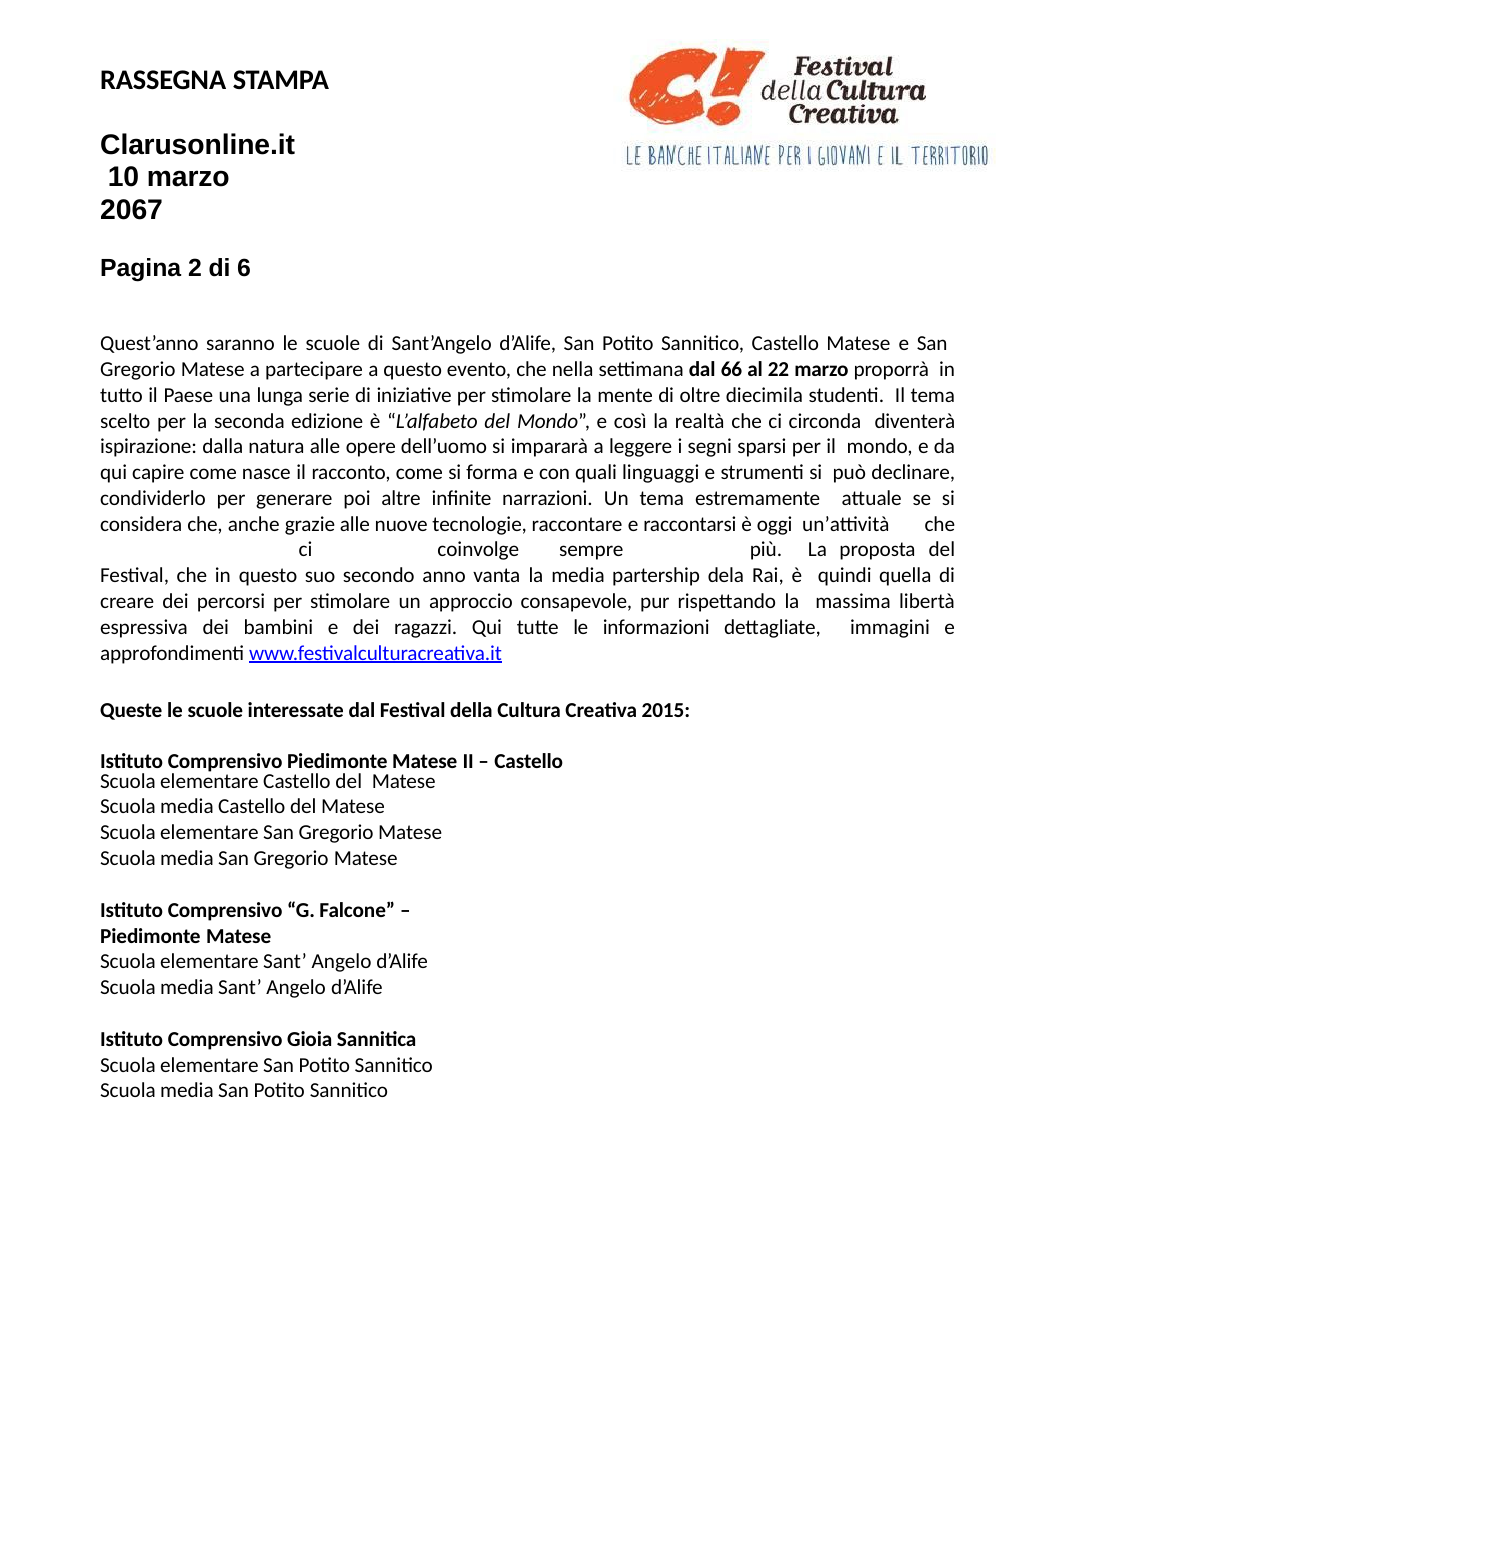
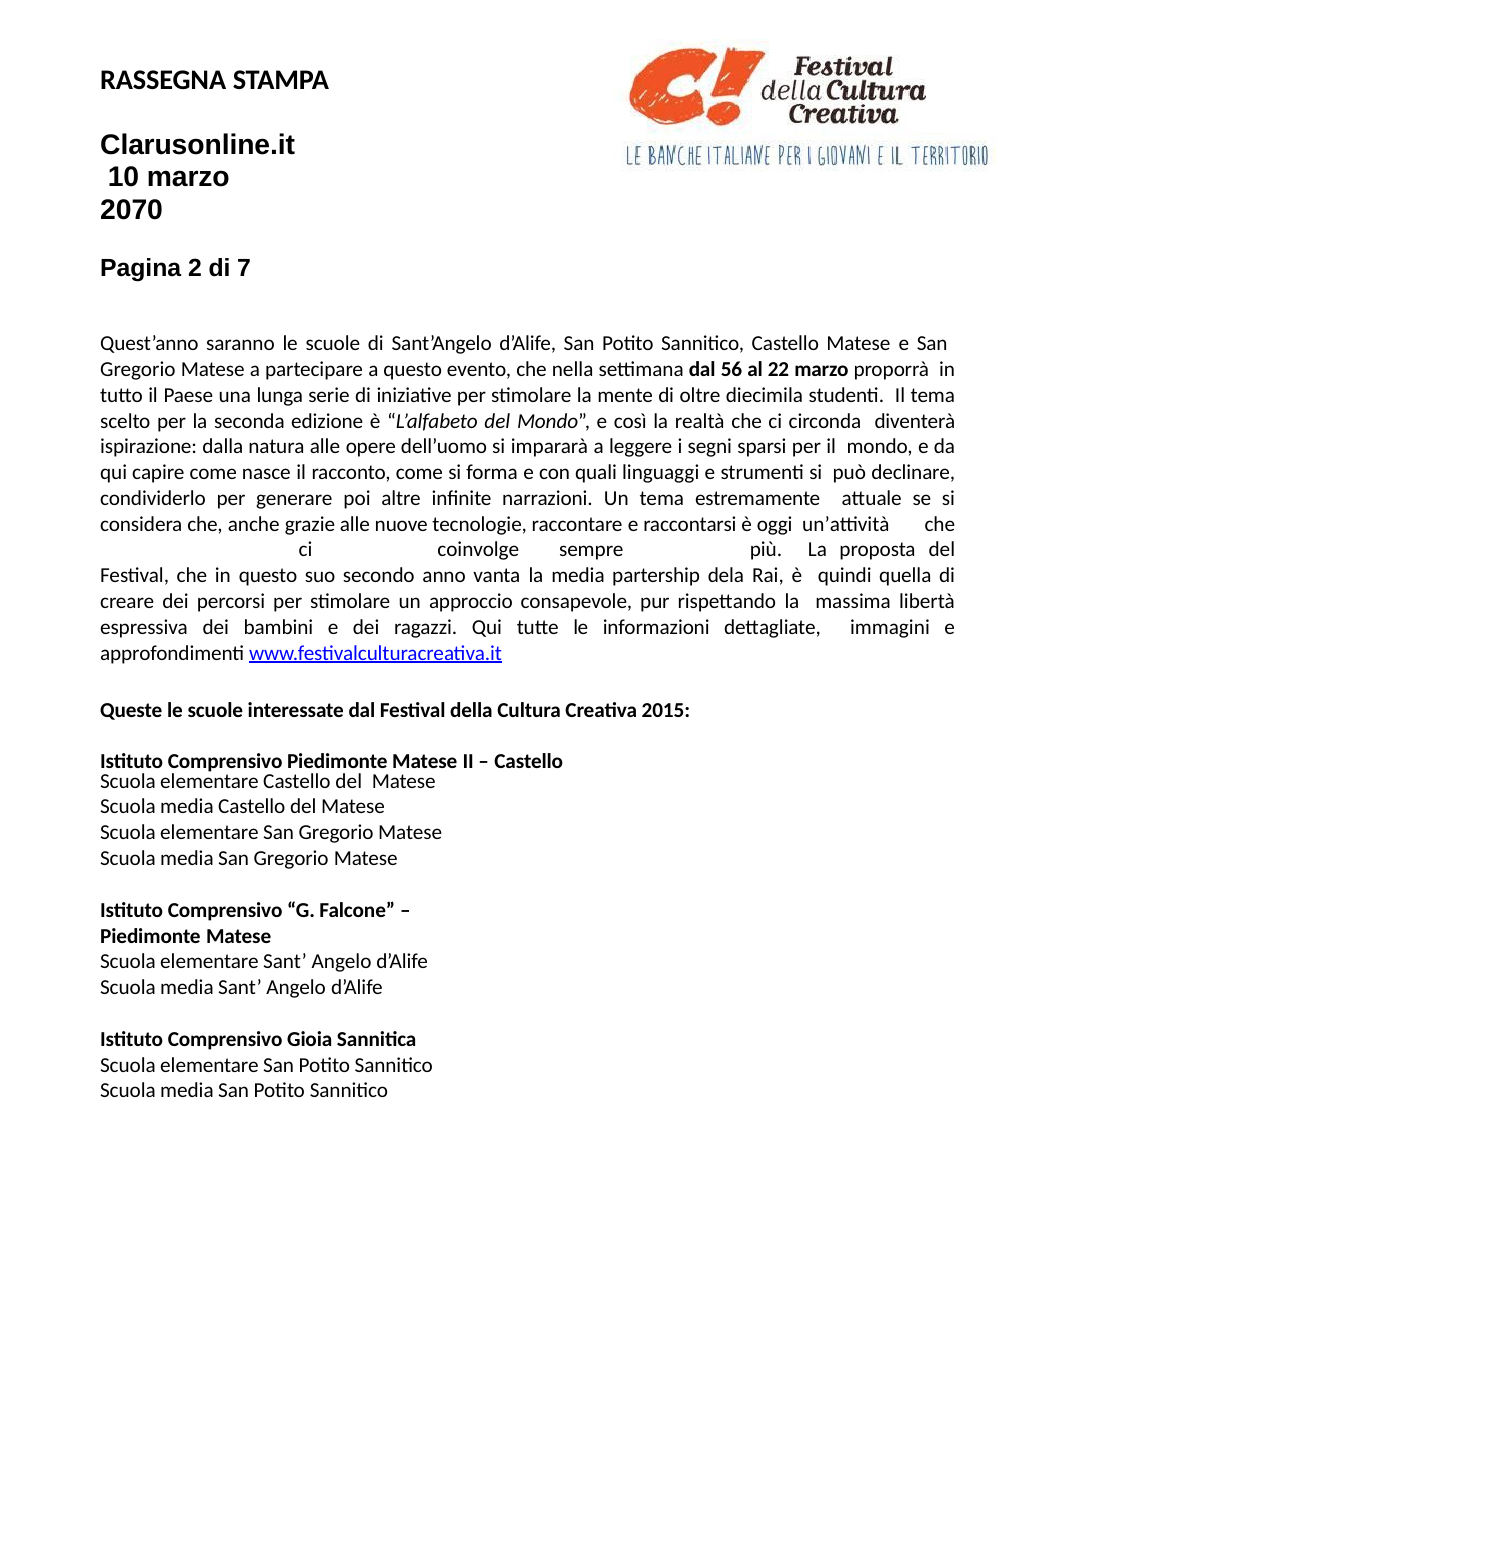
2067: 2067 -> 2070 (132, 210)
6: 6 -> 7 (244, 268)
66: 66 -> 56 (731, 370)
